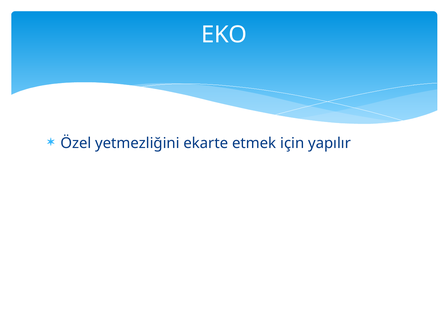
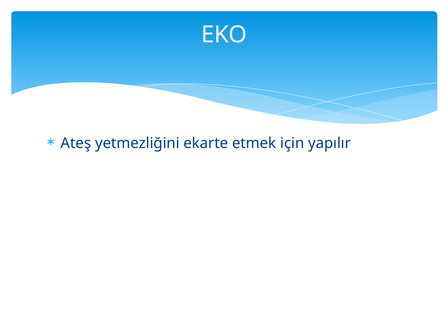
Özel: Özel -> Ateş (76, 143)
